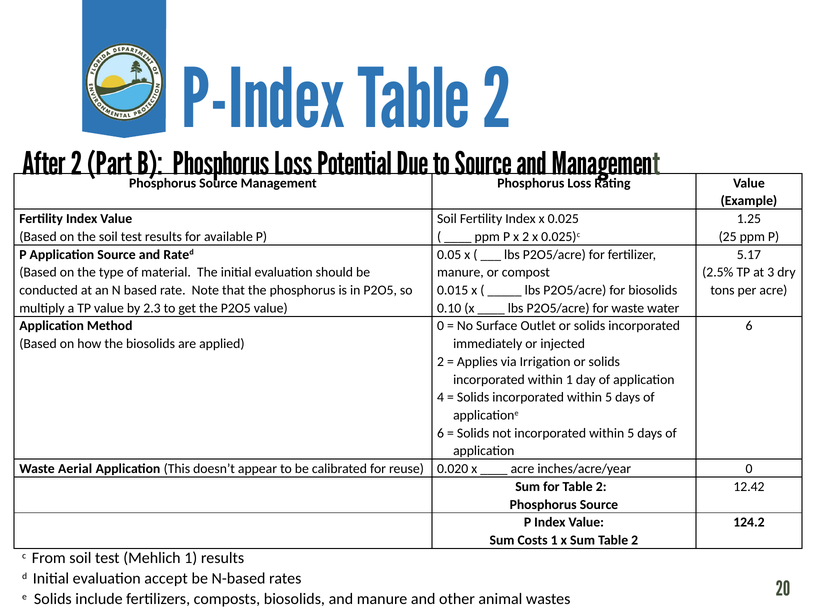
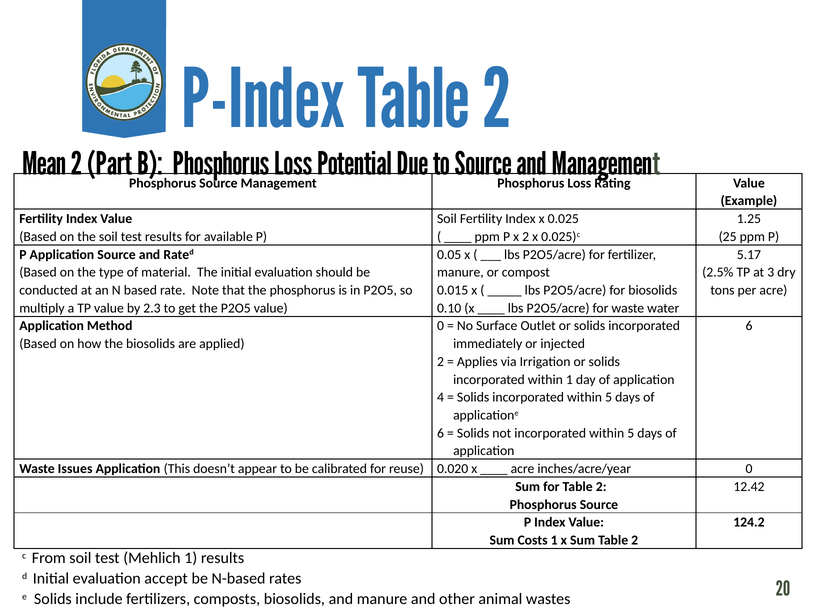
After: After -> Mean (44, 164)
Aerial: Aerial -> Issues (75, 469)
